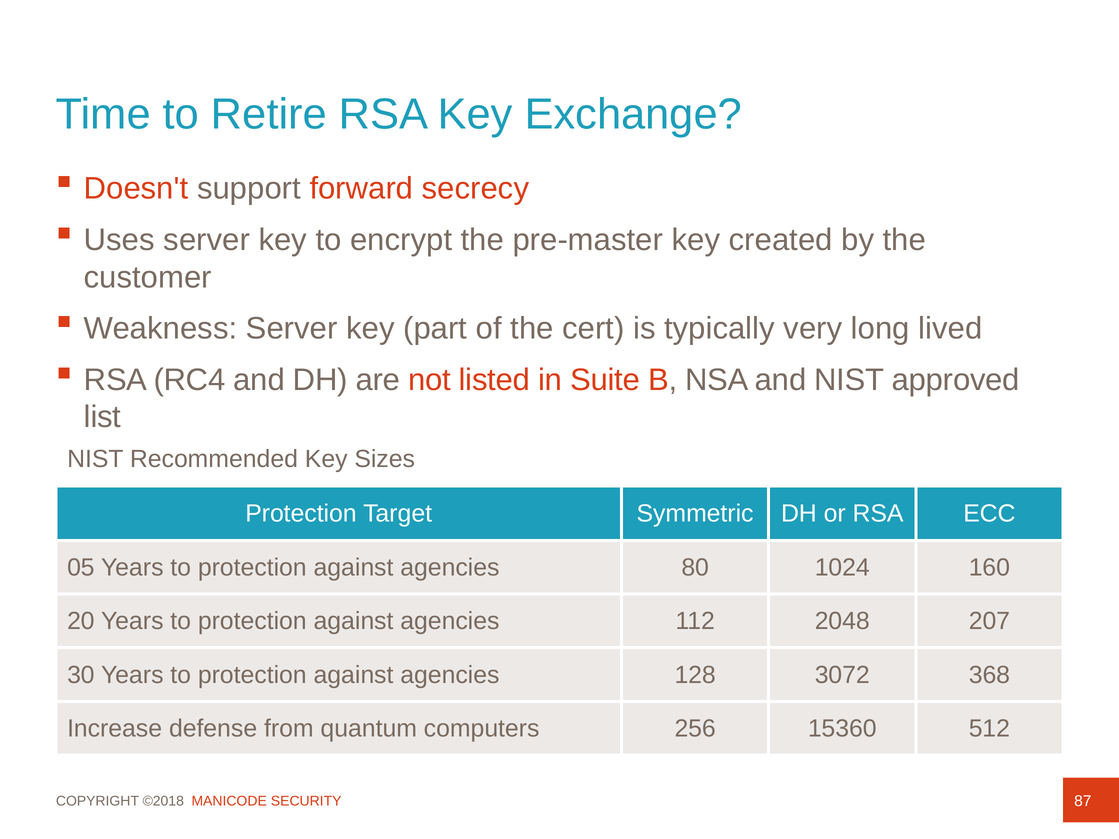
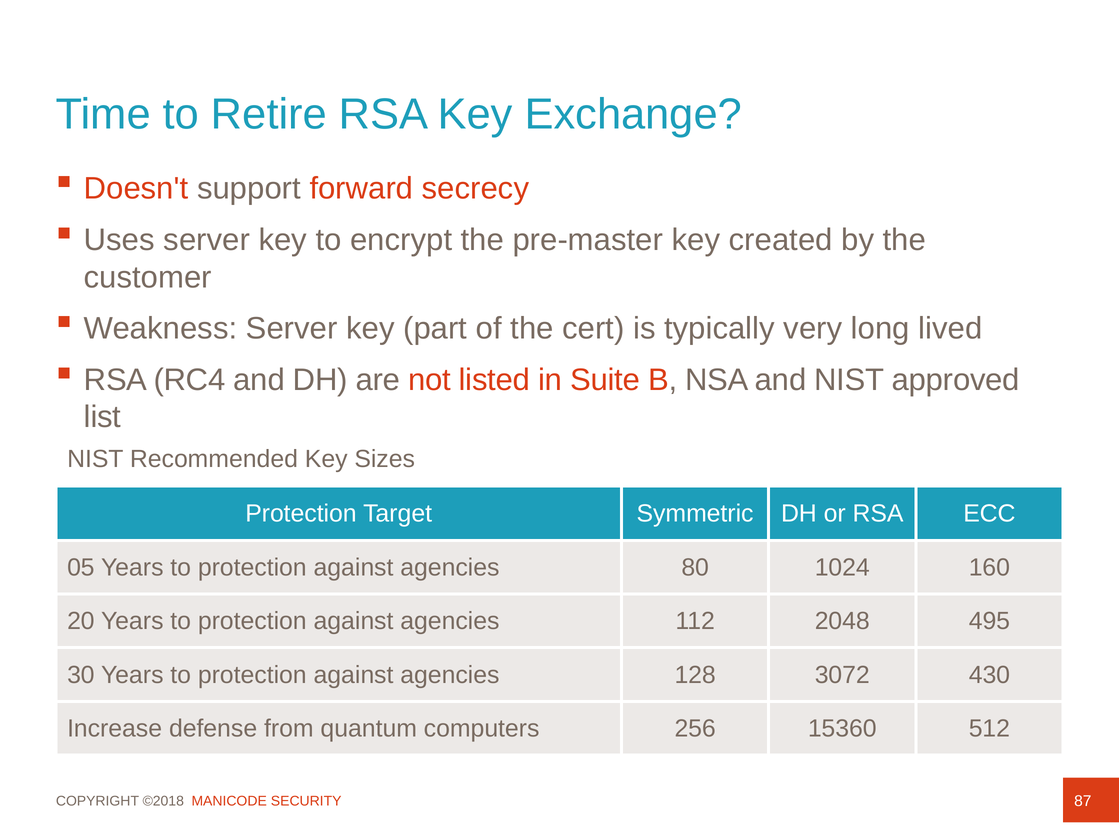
207: 207 -> 495 (989, 621)
368: 368 -> 430 (989, 675)
